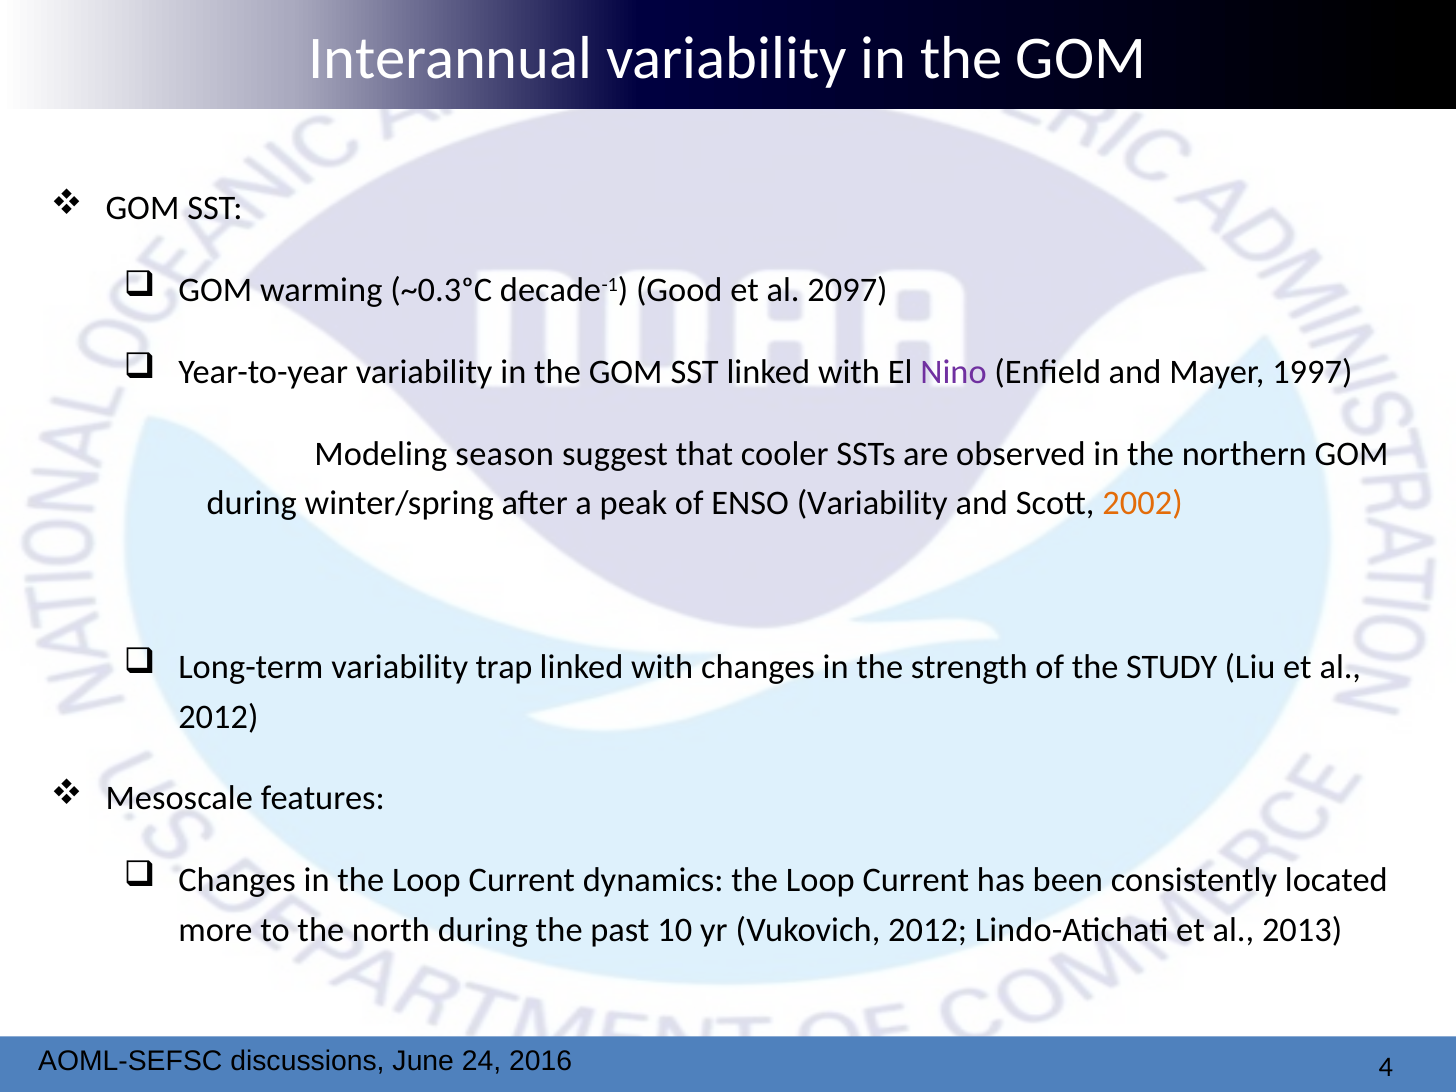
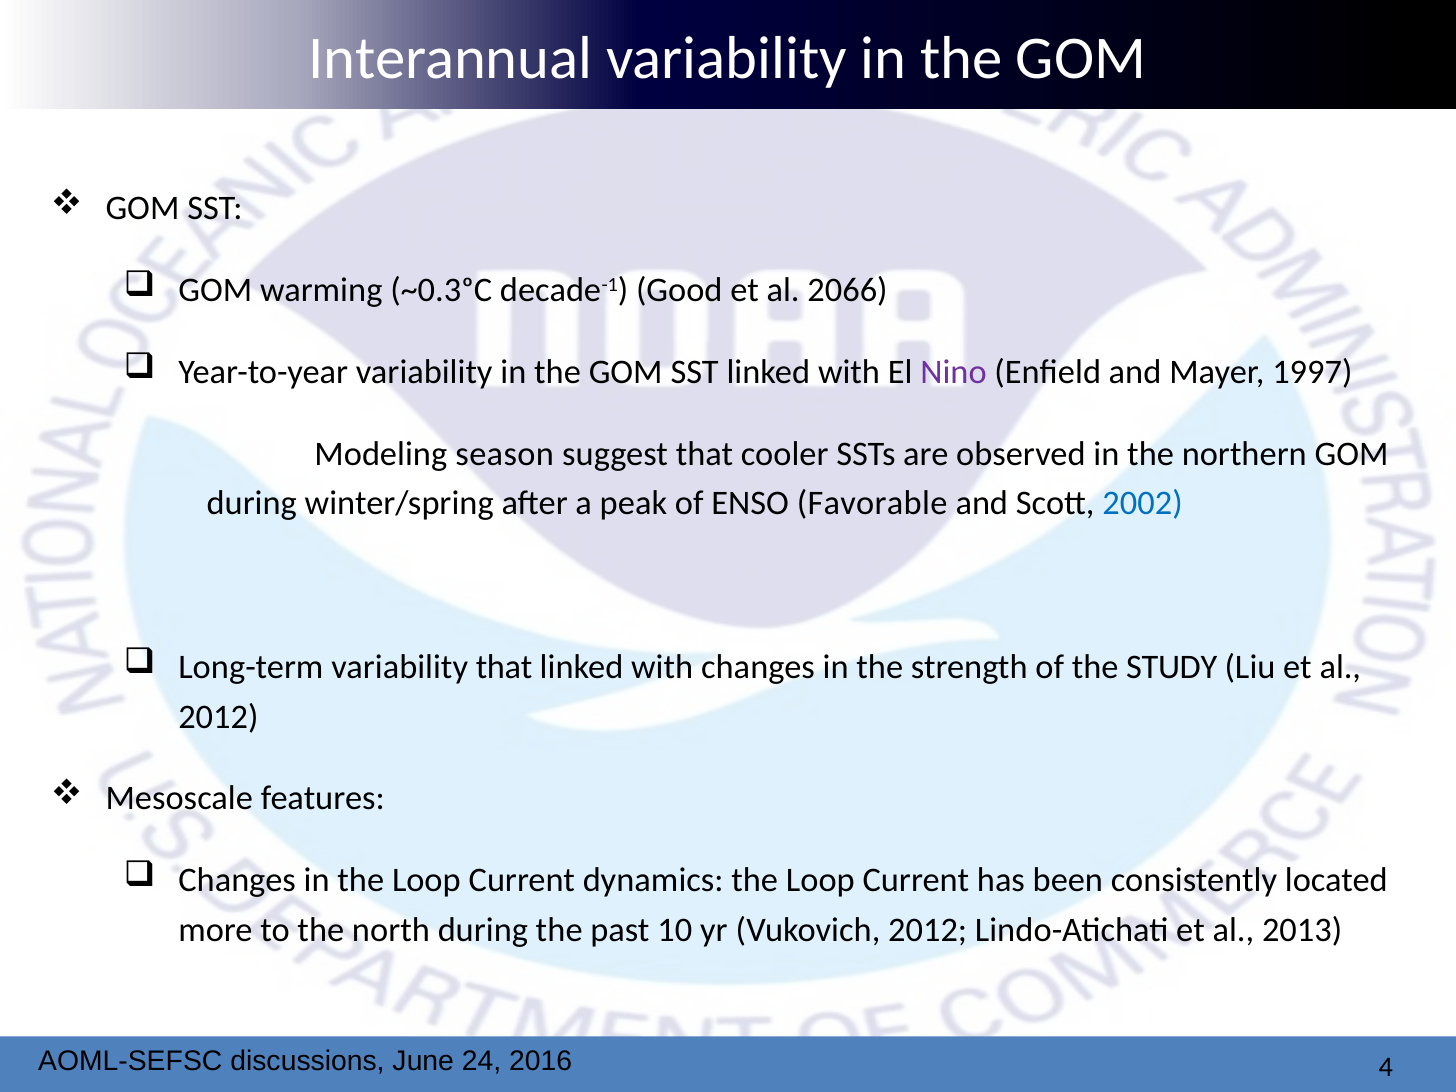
2097: 2097 -> 2066 (848, 290)
ENSO Variability: Variability -> Favorable (872, 503)
2002 colour: orange -> blue (1143, 503)
variability trap: trap -> that (504, 667)
